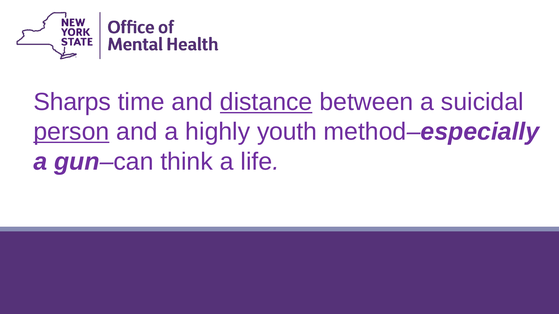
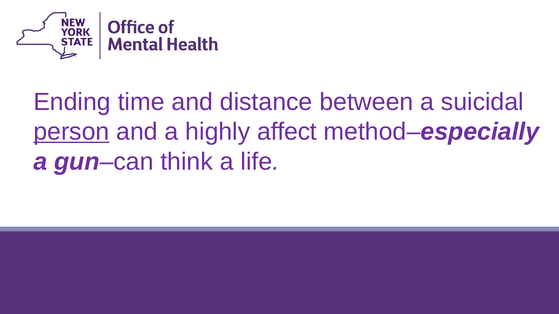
Sharps: Sharps -> Ending (72, 102)
distance underline: present -> none (266, 102)
youth: youth -> affect (287, 132)
